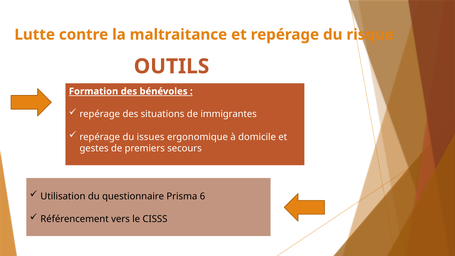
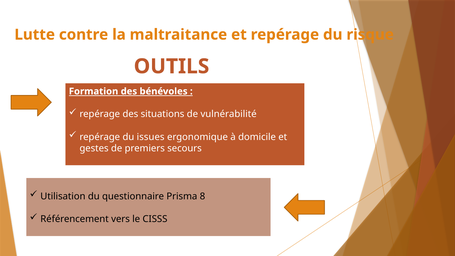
immigrantes: immigrantes -> vulnérabilité (229, 114)
6: 6 -> 8 (202, 196)
